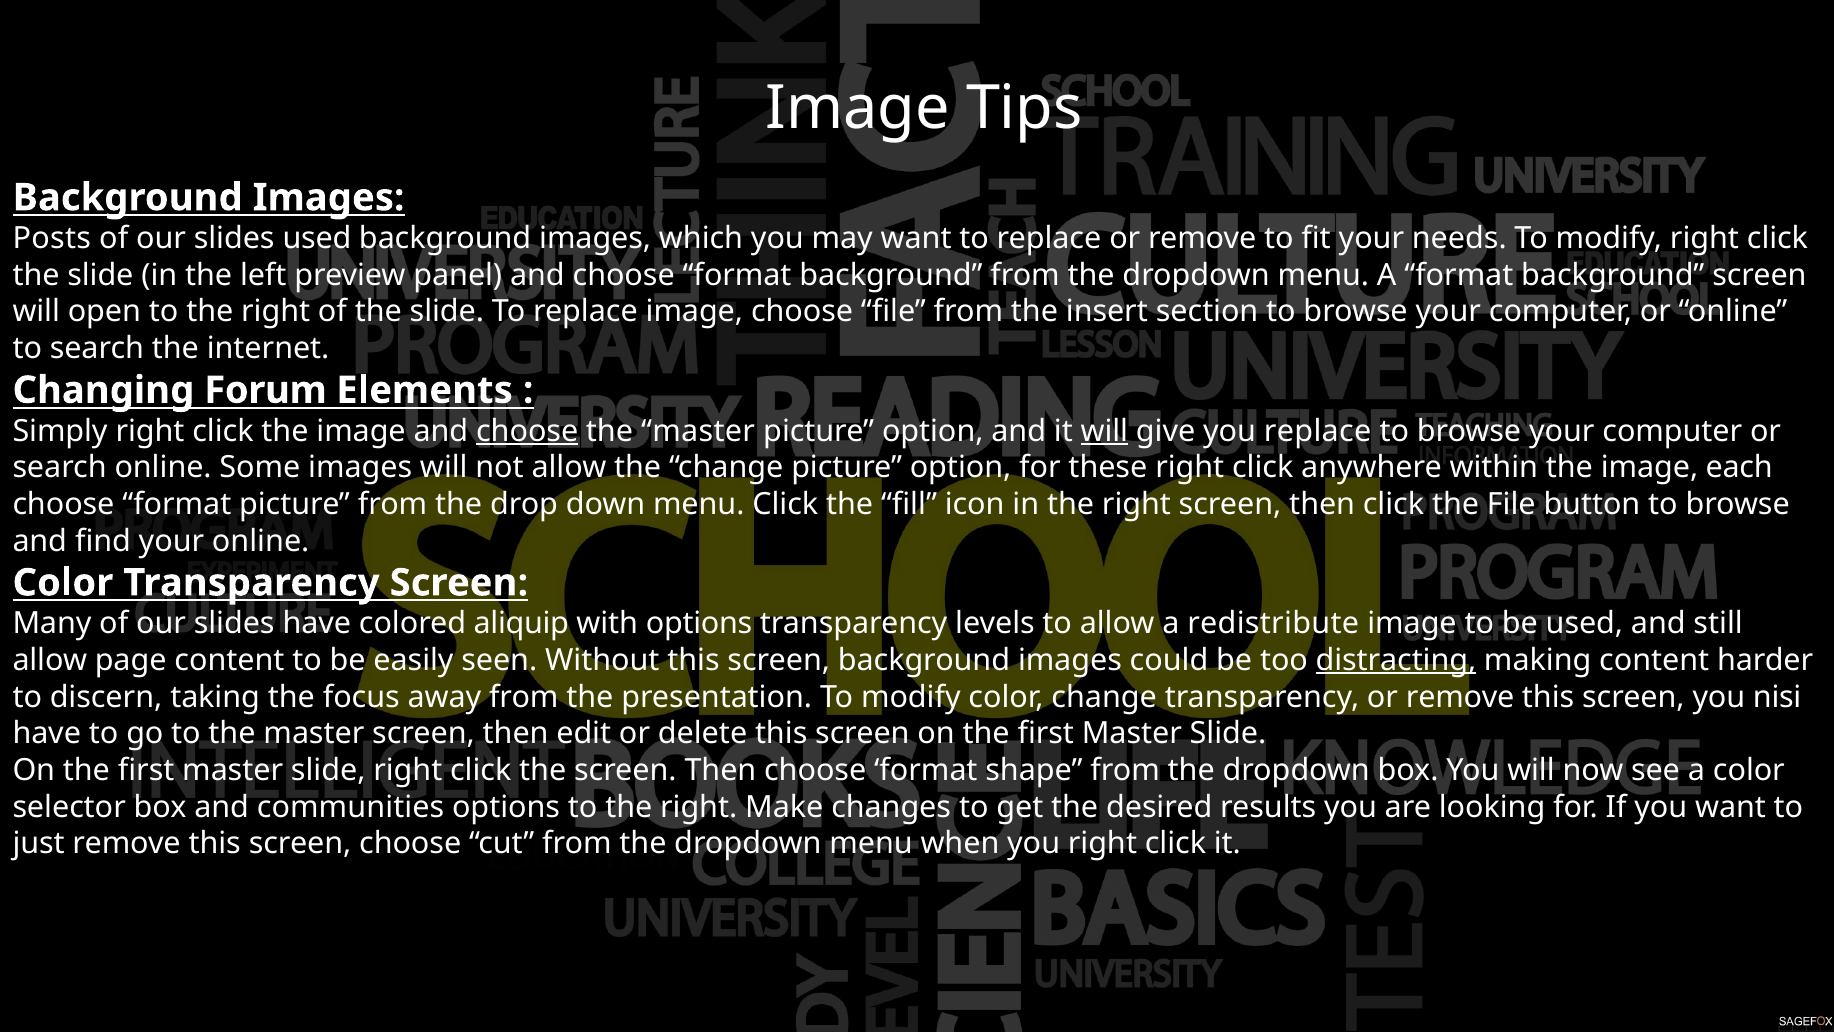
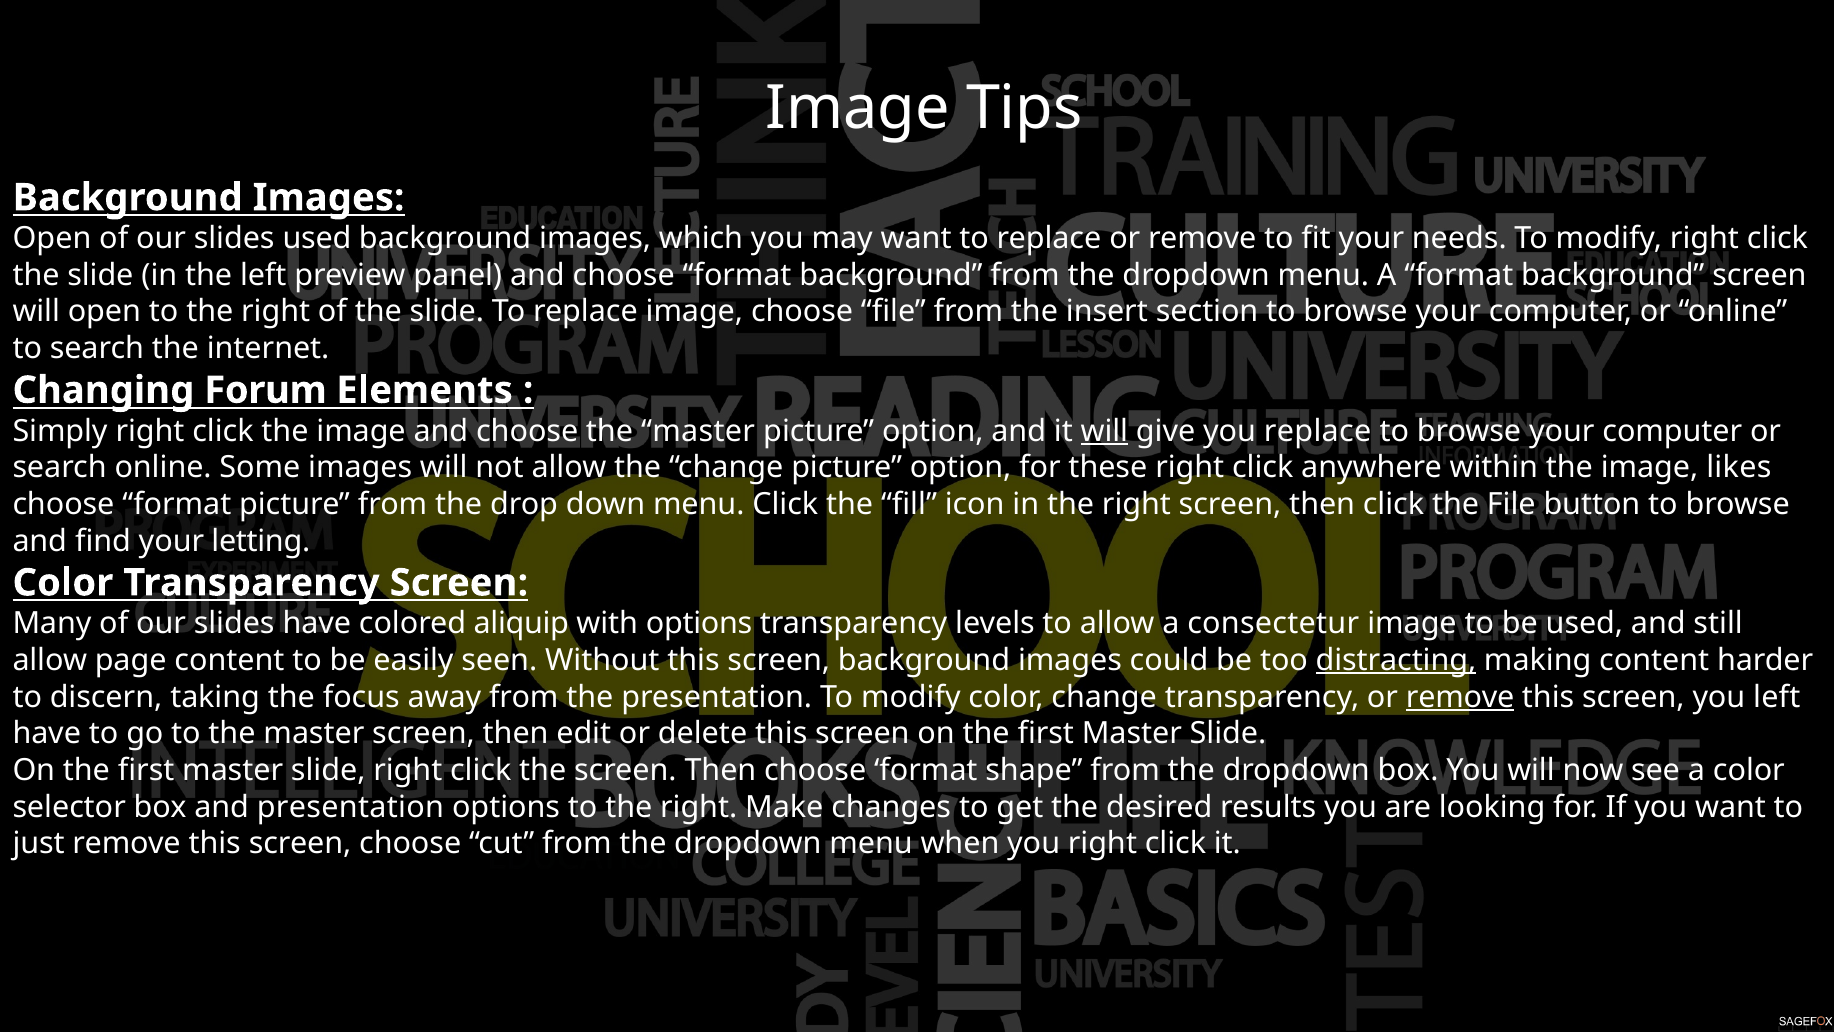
Posts: Posts -> Open (52, 238)
choose underline: present -> none (527, 431)
each: each -> likes (1739, 467)
your online: online -> letting (261, 541)
redistribute: redistribute -> consectetur (1273, 623)
remove underline: none -> present (1460, 697)
you nisi: nisi -> left (1777, 697)
and communities: communities -> presentation (350, 807)
